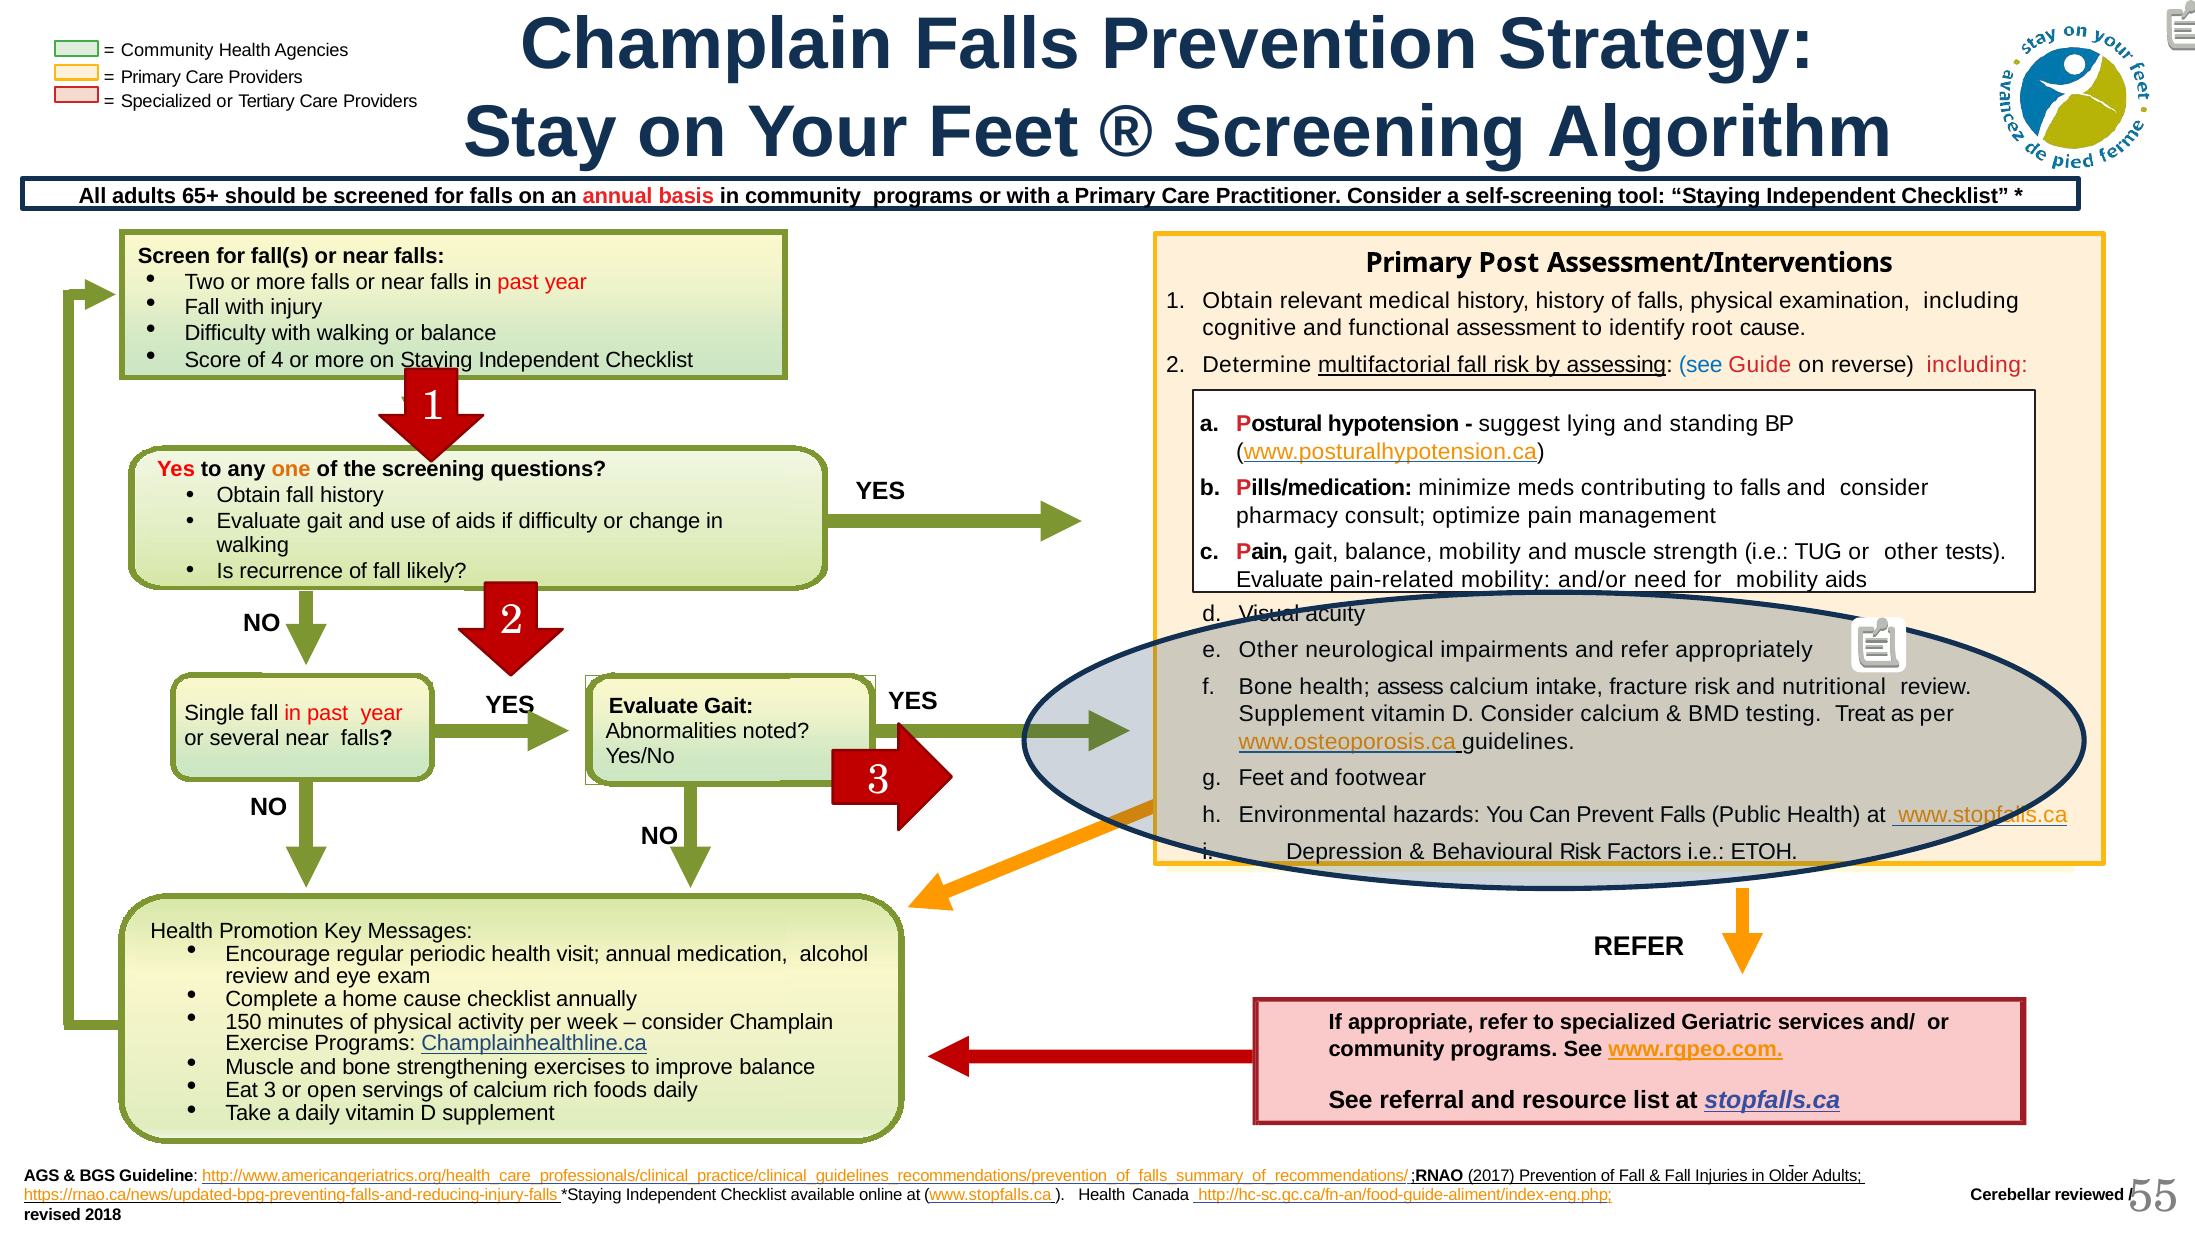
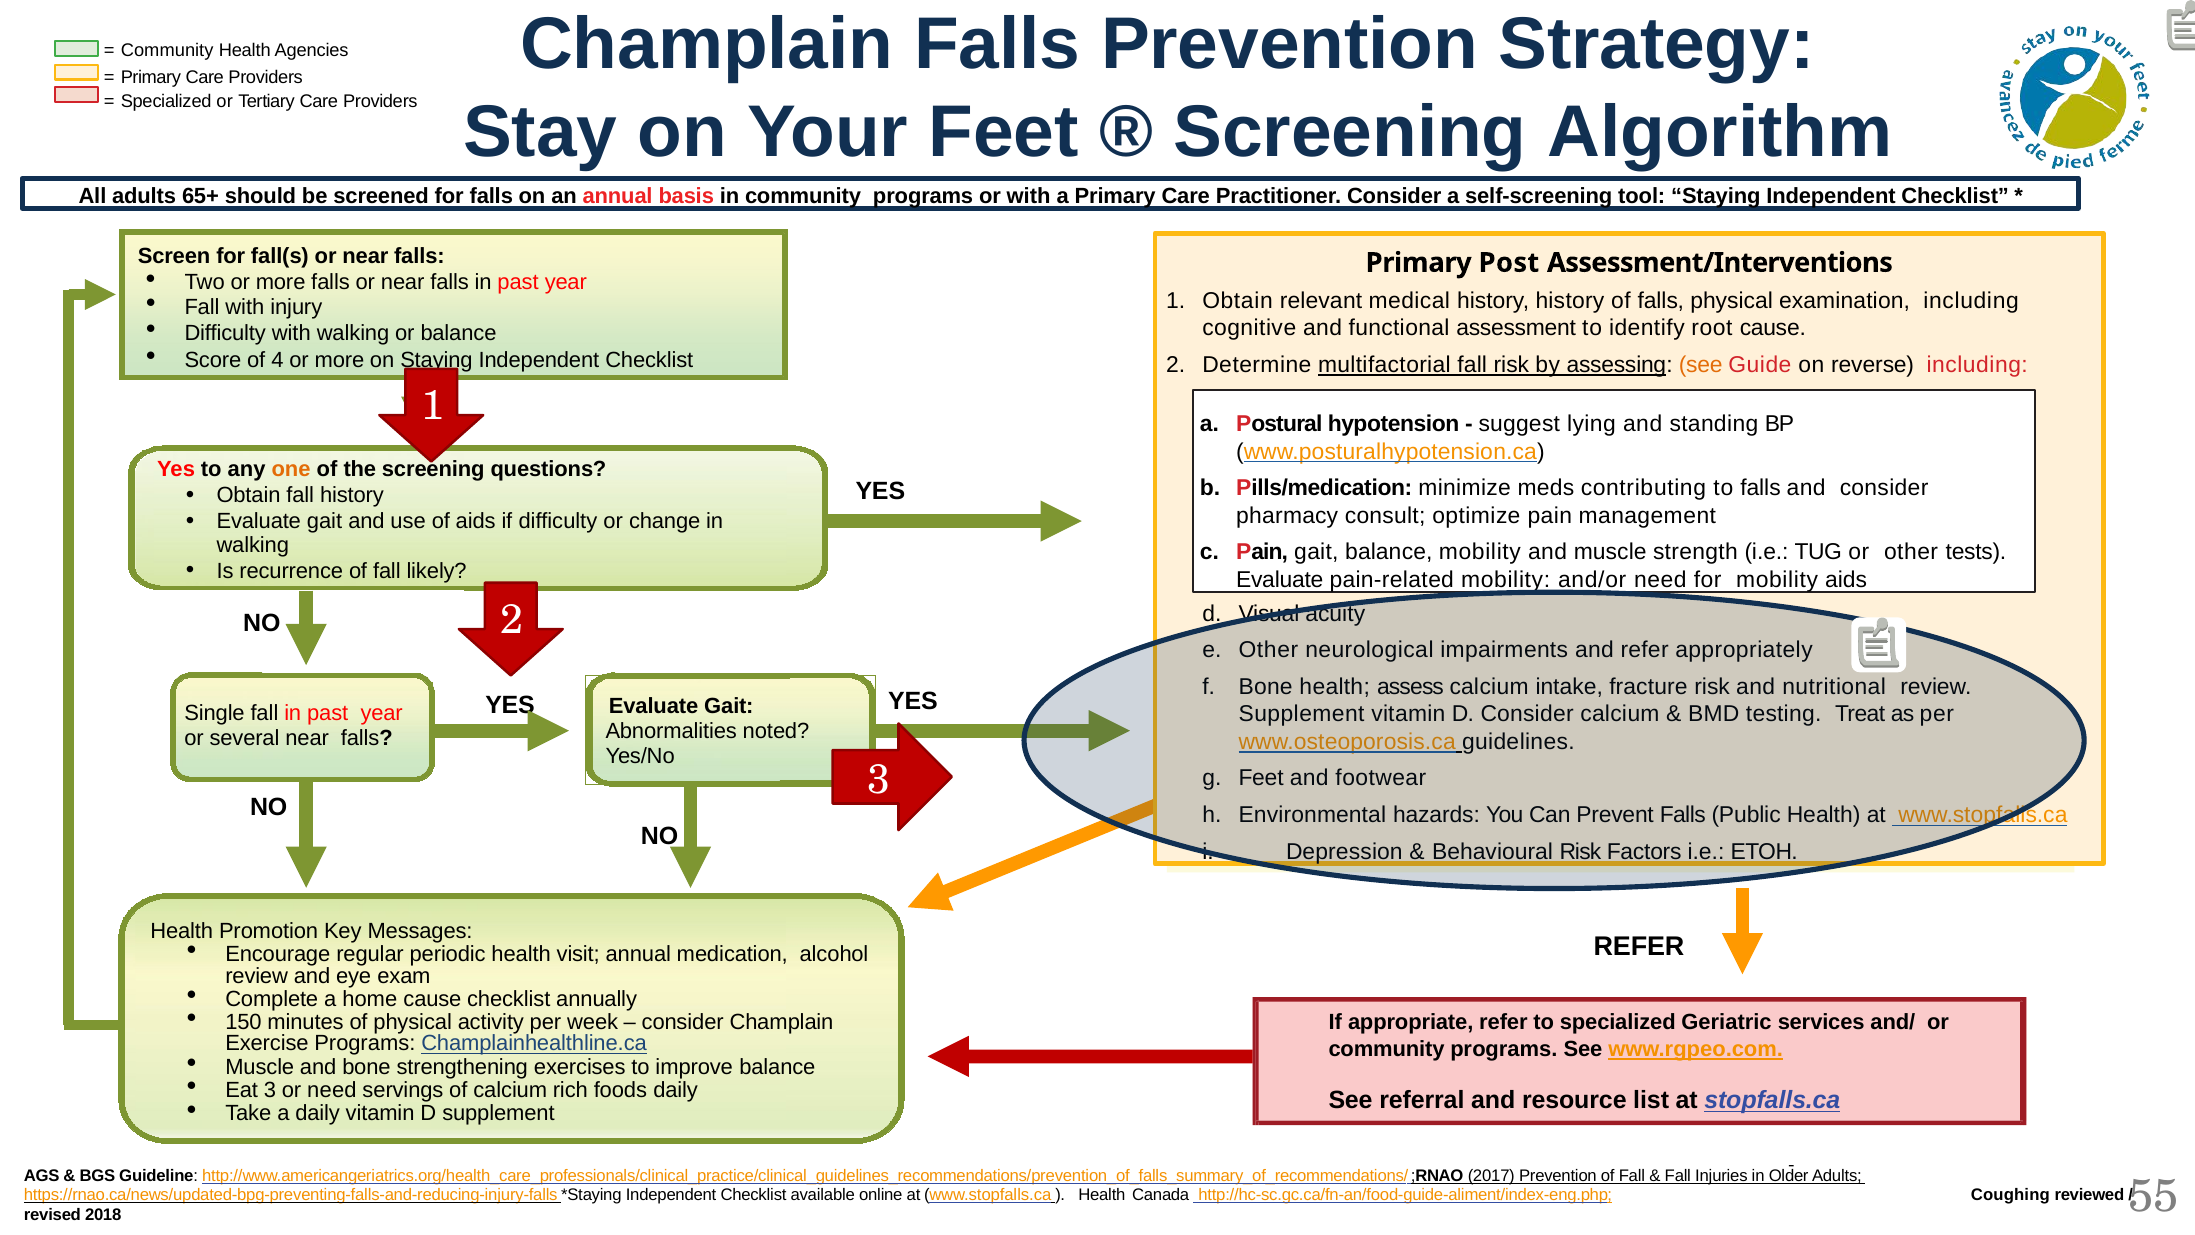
see colour: blue -> orange (1701, 365)
or open: open -> need (332, 1090)
Cerebellar: Cerebellar -> Coughing (2010, 1195)
